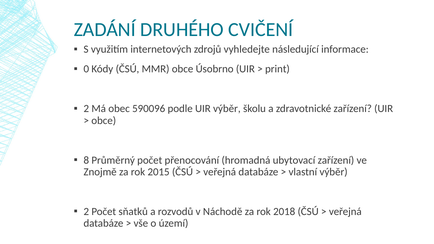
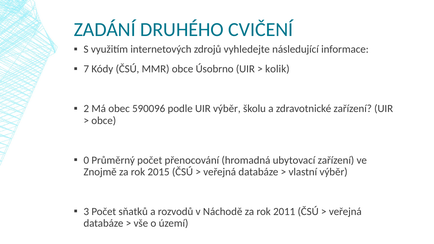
0: 0 -> 7 (86, 69)
print: print -> kolik (277, 69)
8: 8 -> 0 (86, 160)
2: 2 -> 3 (86, 212)
2018: 2018 -> 2011 (284, 212)
